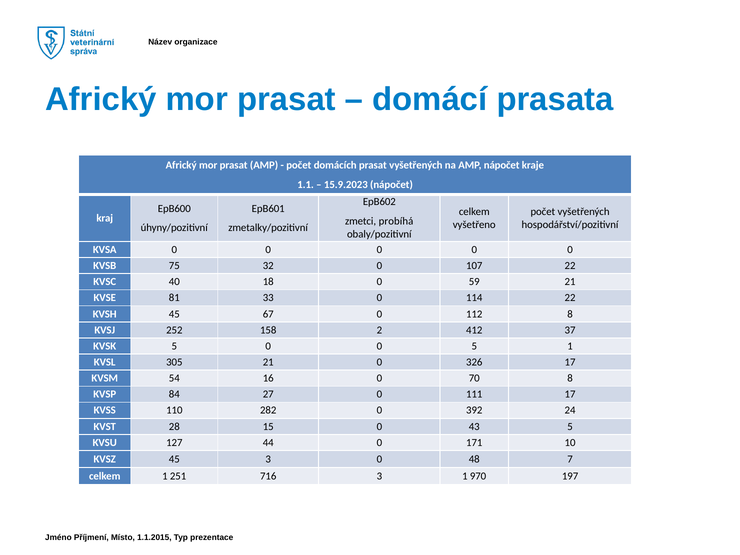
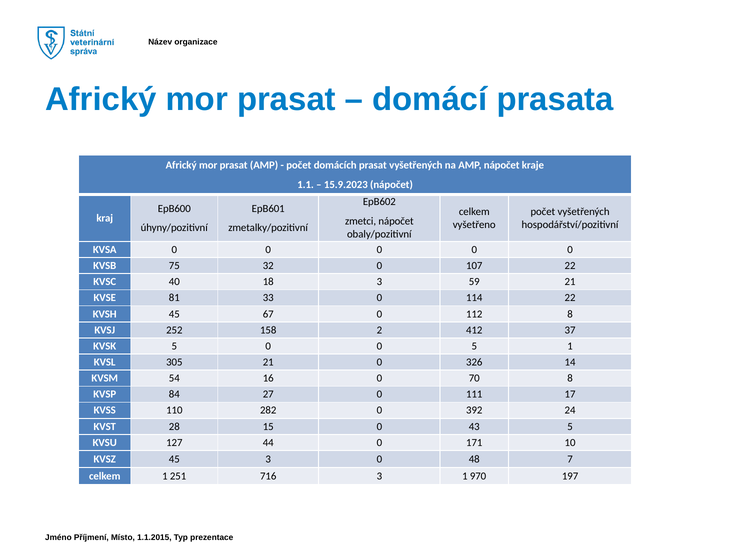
zmetci probíhá: probíhá -> nápočet (396, 221)
18 0: 0 -> 3 (379, 282)
326 17: 17 -> 14 (570, 362)
